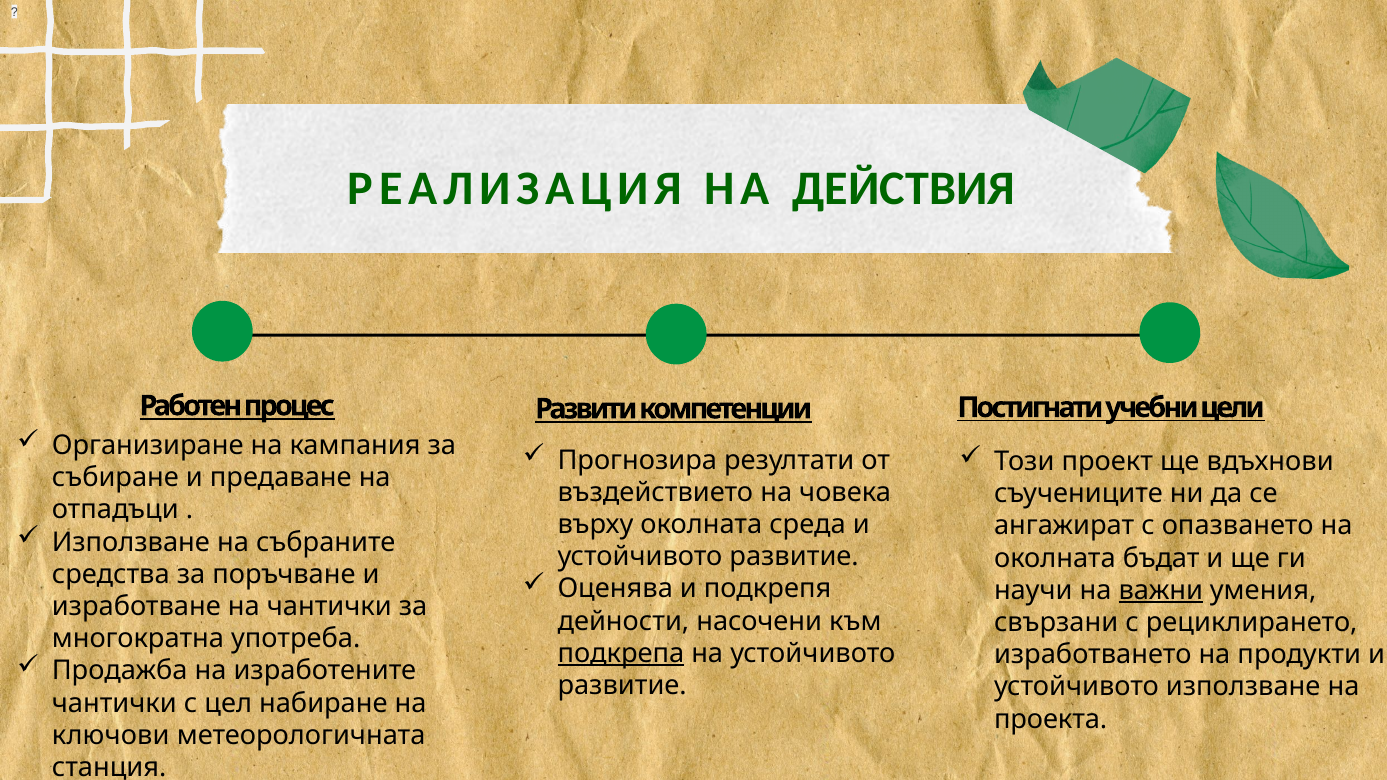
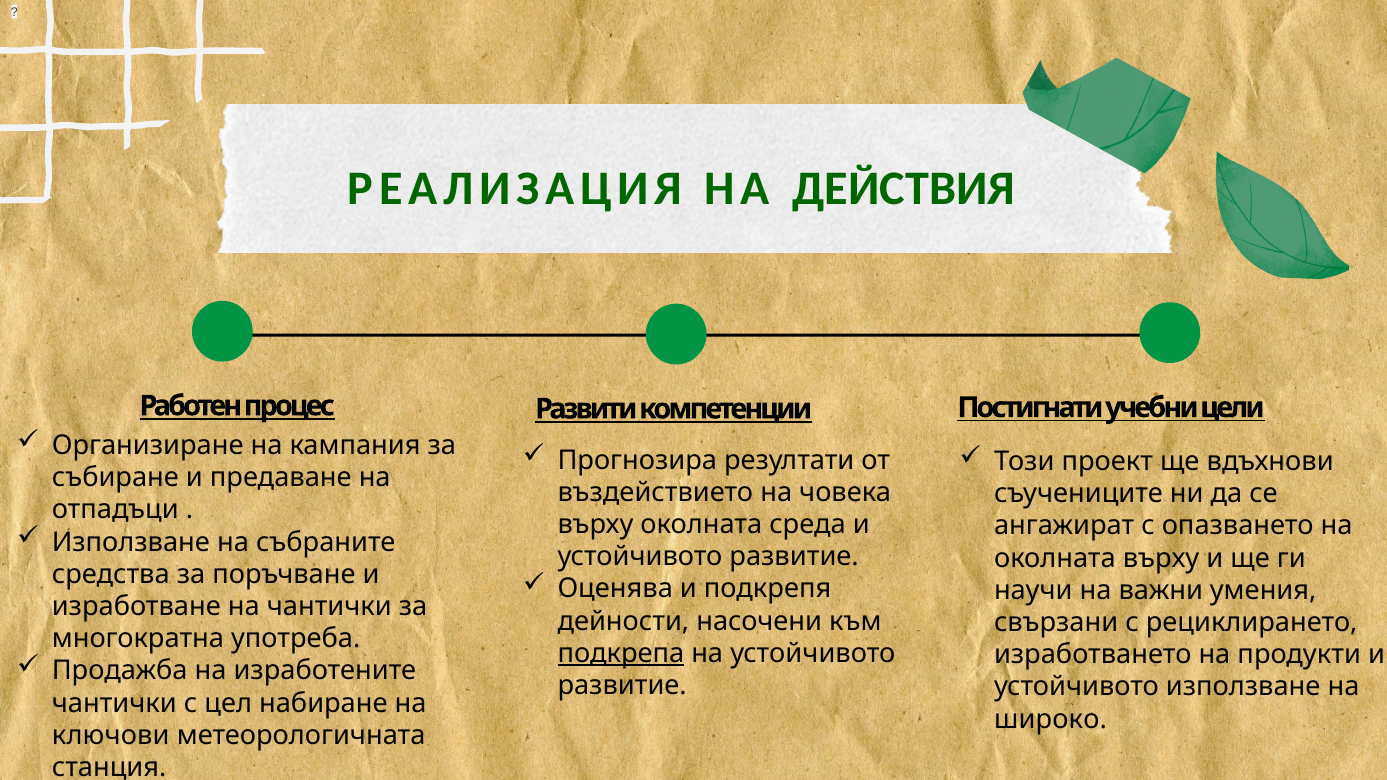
околната бъдат: бъдат -> върху (1161, 558)
важни underline: present -> none (1161, 590)
проекта: проекта -> широко (1051, 719)
